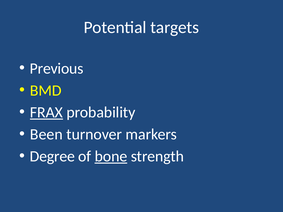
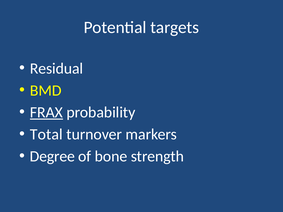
Previous: Previous -> Residual (57, 69)
Been: Been -> Total (46, 135)
bone underline: present -> none (111, 157)
